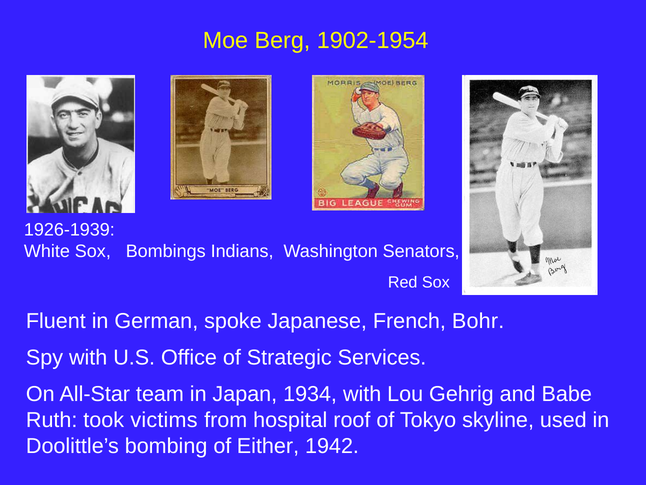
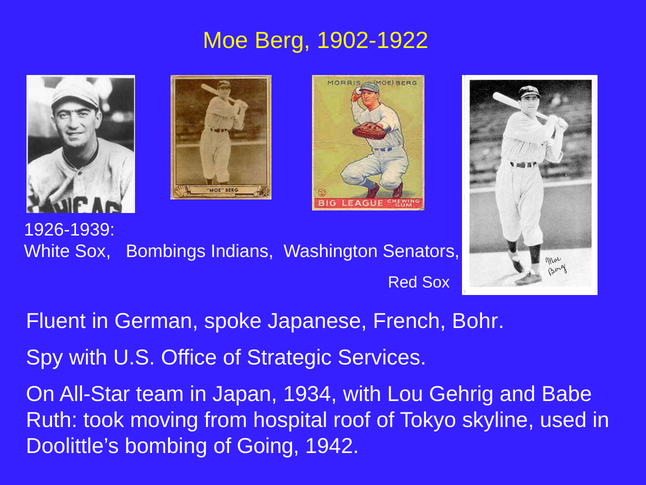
1902-1954: 1902-1954 -> 1902-1922 (373, 40)
victims: victims -> moving (164, 420)
Either: Either -> Going (268, 446)
